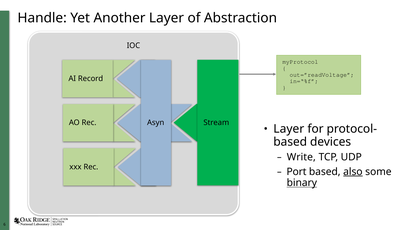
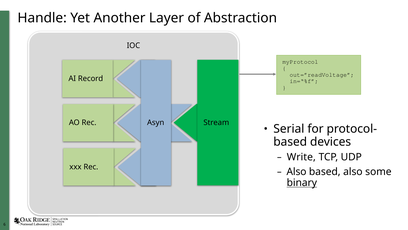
Layer: Layer -> Serial (289, 129)
Port: Port -> Also (297, 171)
also underline: present -> none (353, 171)
